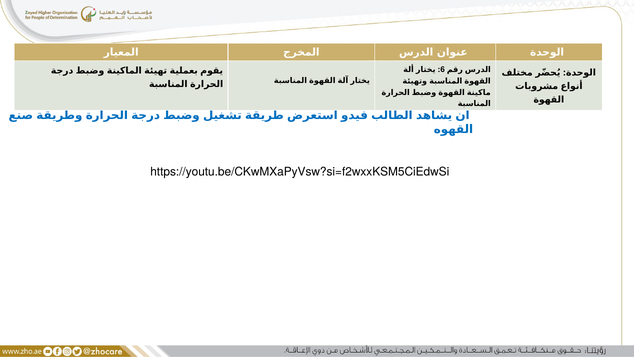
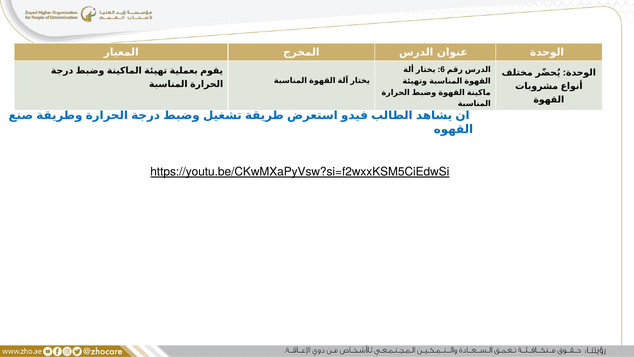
https://youtu.be/CKwMXaPyVsw?si=f2wxxKSM5CiEdwSi underline: none -> present (300, 172)
